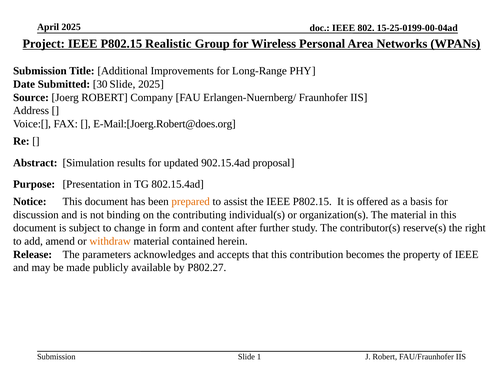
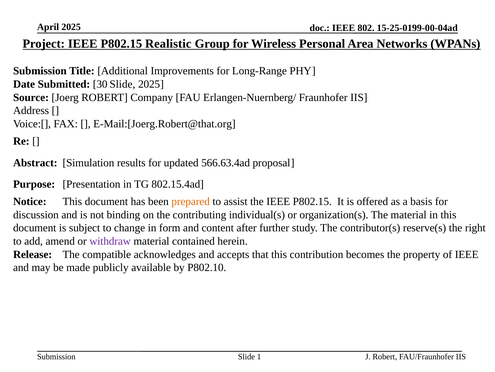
E-Mail:[Joerg.Robert@does.org: E-Mail:[Joerg.Robert@does.org -> E-Mail:[Joerg.Robert@that.org (164, 124)
902.15.4ad: 902.15.4ad -> 566.63.4ad (226, 162)
withdraw colour: orange -> purple (110, 241)
parameters: parameters -> compatible (107, 254)
P802.27: P802.27 -> P802.10 (207, 267)
